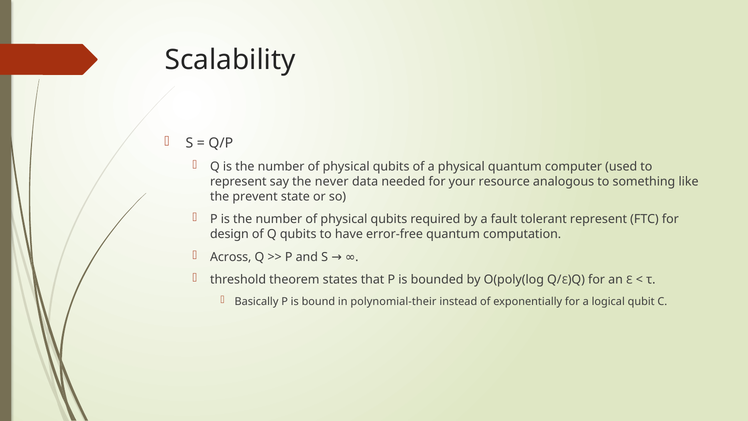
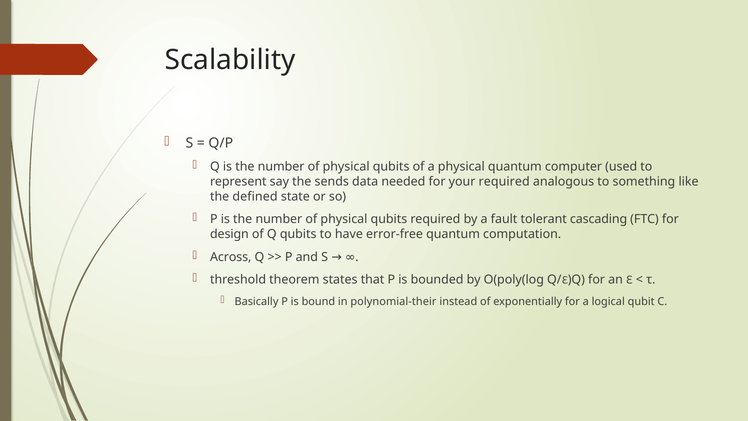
never: never -> sends (332, 182)
your resource: resource -> required (504, 182)
prevent: prevent -> defined (255, 197)
tolerant represent: represent -> cascading (599, 219)
